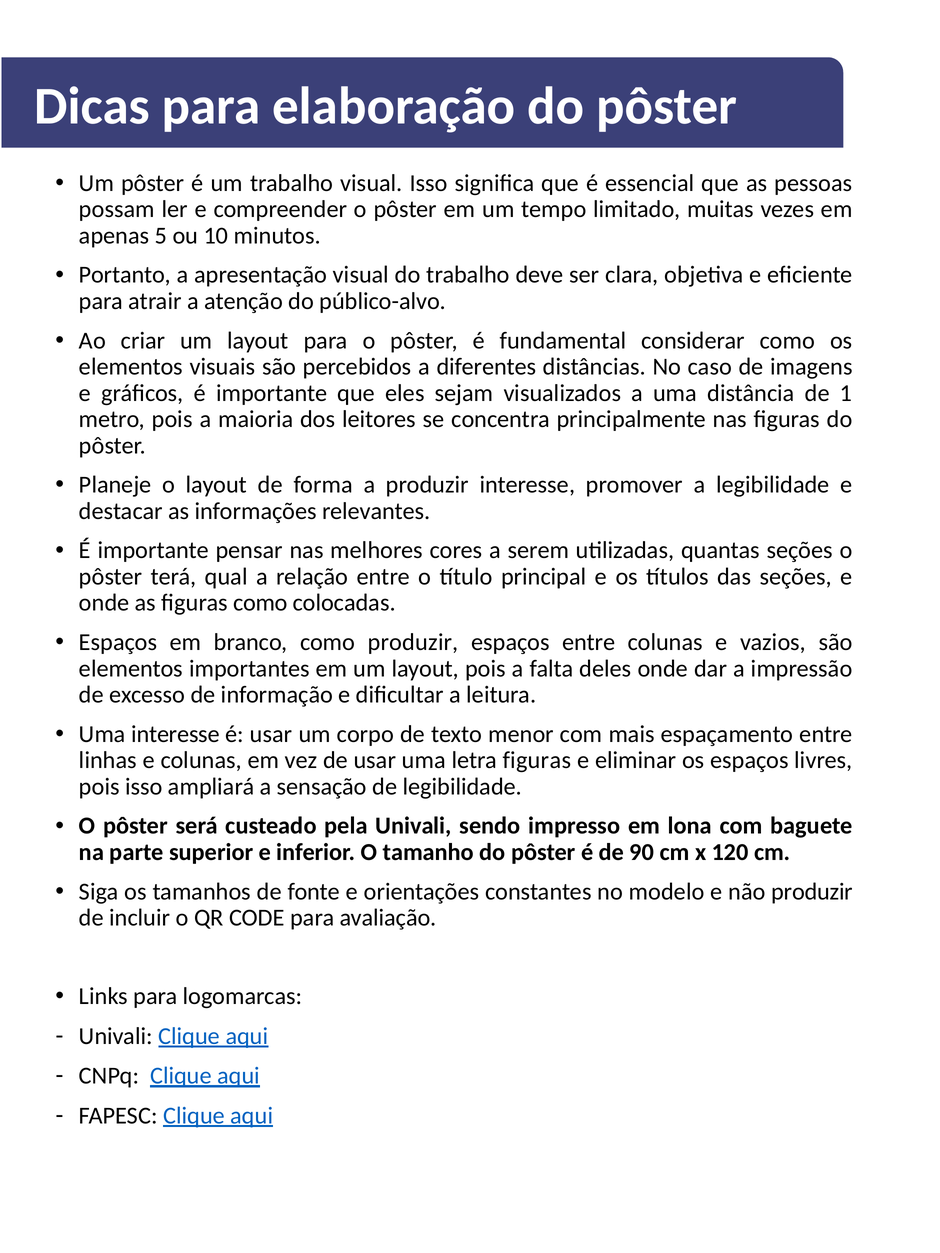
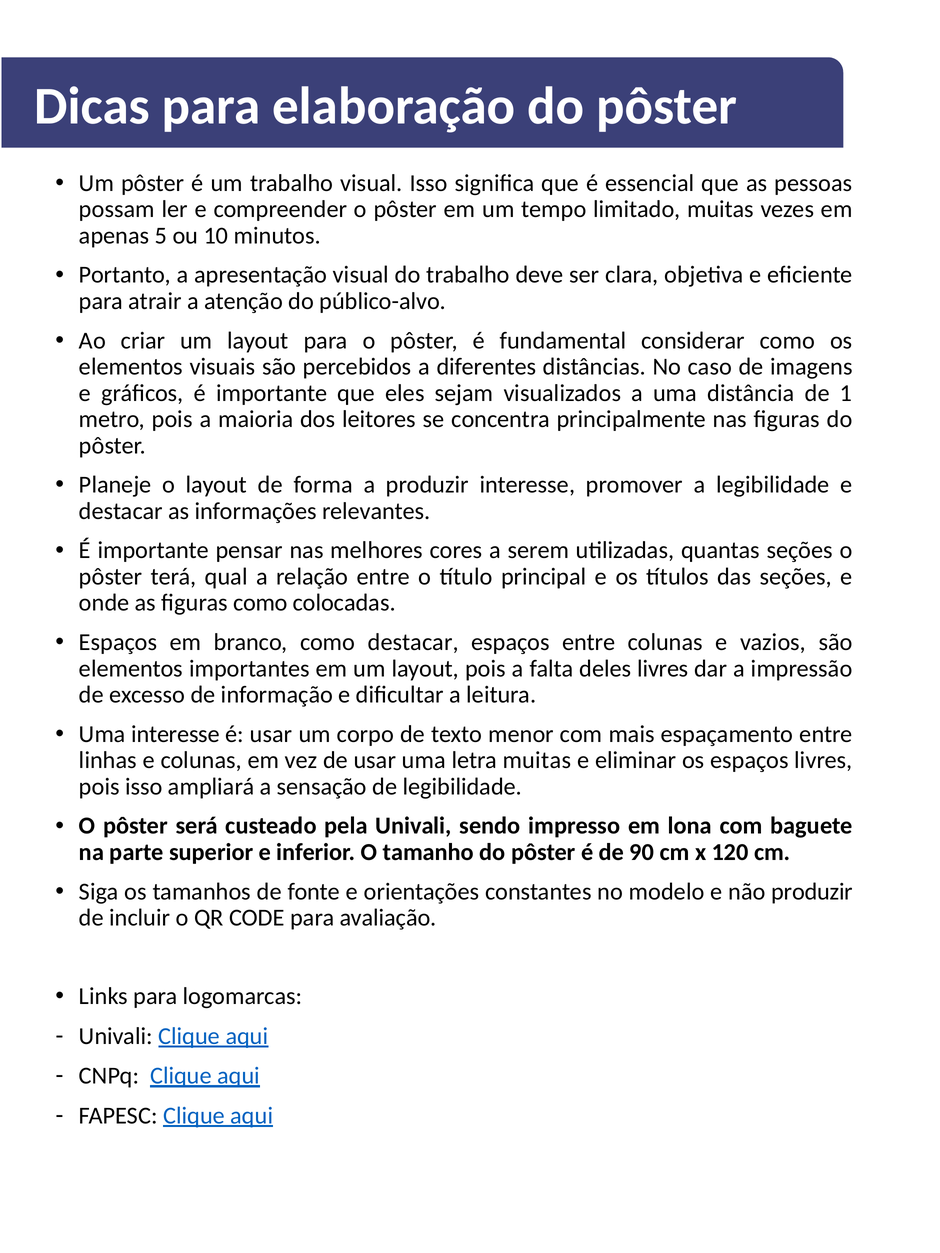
como produzir: produzir -> destacar (413, 642)
deles onde: onde -> livres (663, 669)
letra figuras: figuras -> muitas (537, 761)
